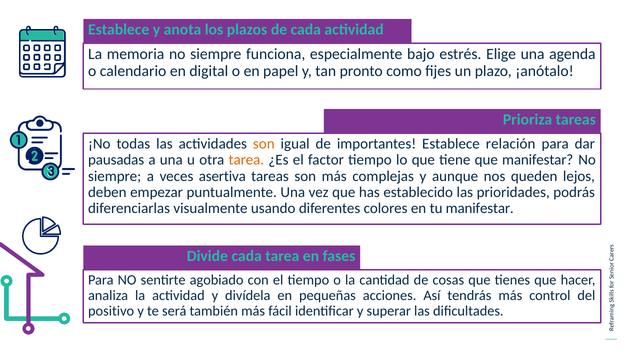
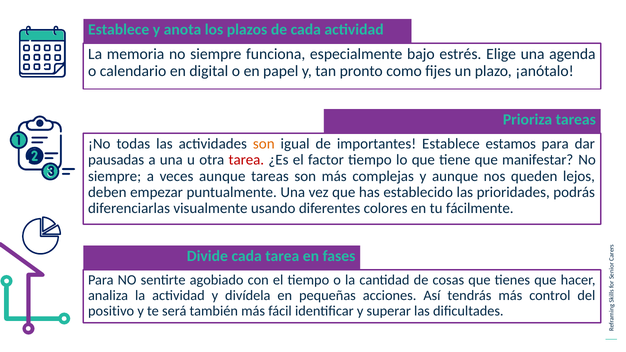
relación: relación -> estamos (511, 144)
tarea colour: orange -> red (246, 160)
veces asertiva: asertiva -> aunque (222, 176)
tu manifestar: manifestar -> fácilmente (480, 209)
